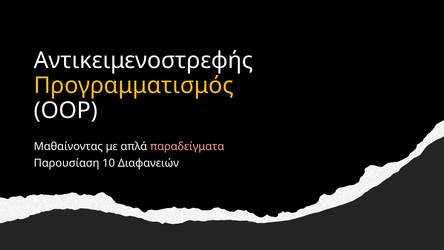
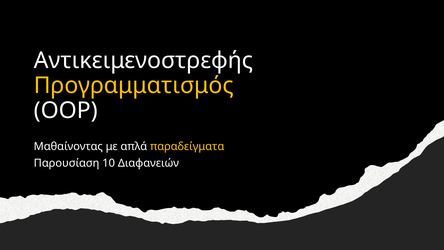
παραδείγματα colour: pink -> yellow (187, 146)
